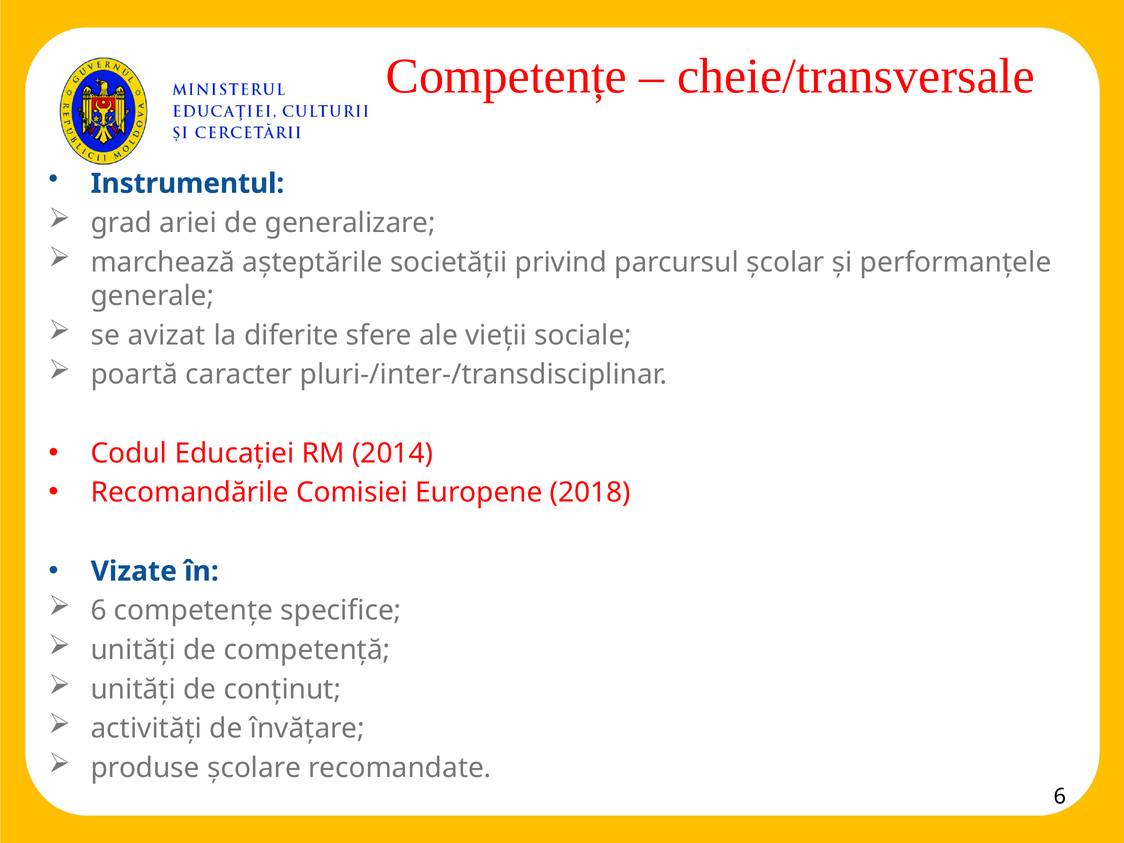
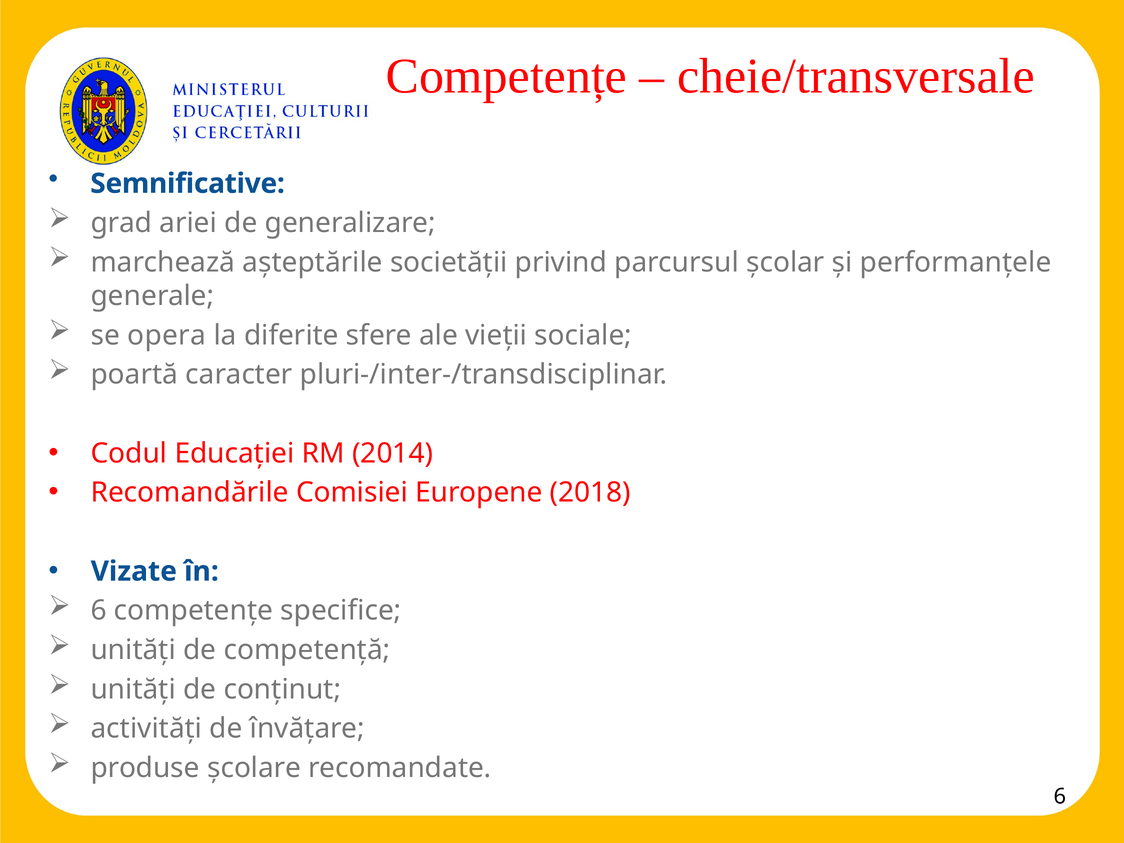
Instrumentul: Instrumentul -> Semnificative (188, 184)
avizat: avizat -> opera (167, 335)
